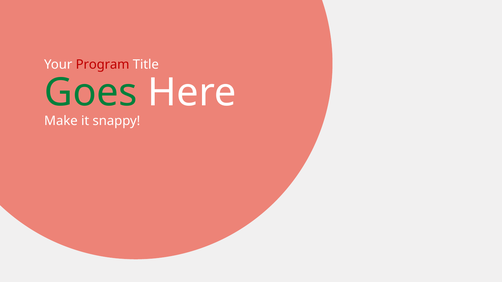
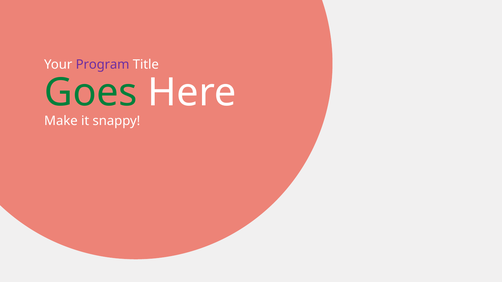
Program colour: red -> purple (103, 65)
